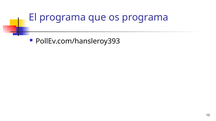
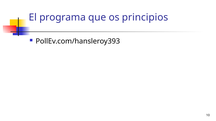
os programa: programa -> principios (145, 17)
